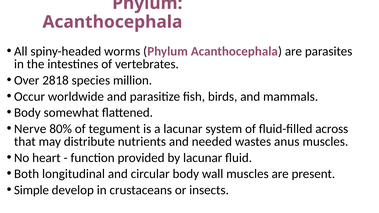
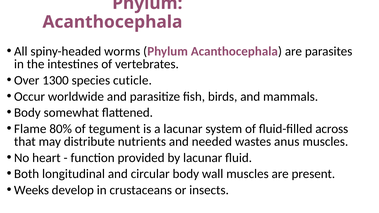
2818: 2818 -> 1300 (56, 80)
million: million -> cuticle (132, 80)
Nerve: Nerve -> Flame (30, 129)
Simple: Simple -> Weeks (31, 190)
